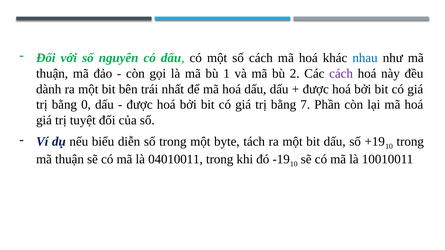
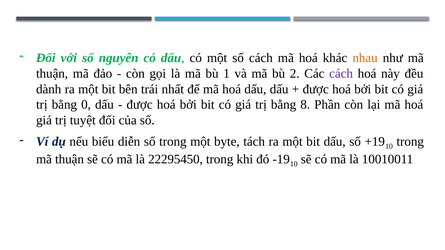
nhau colour: blue -> orange (365, 58)
7: 7 -> 8 (305, 105)
04010011: 04010011 -> 22295450 (176, 159)
